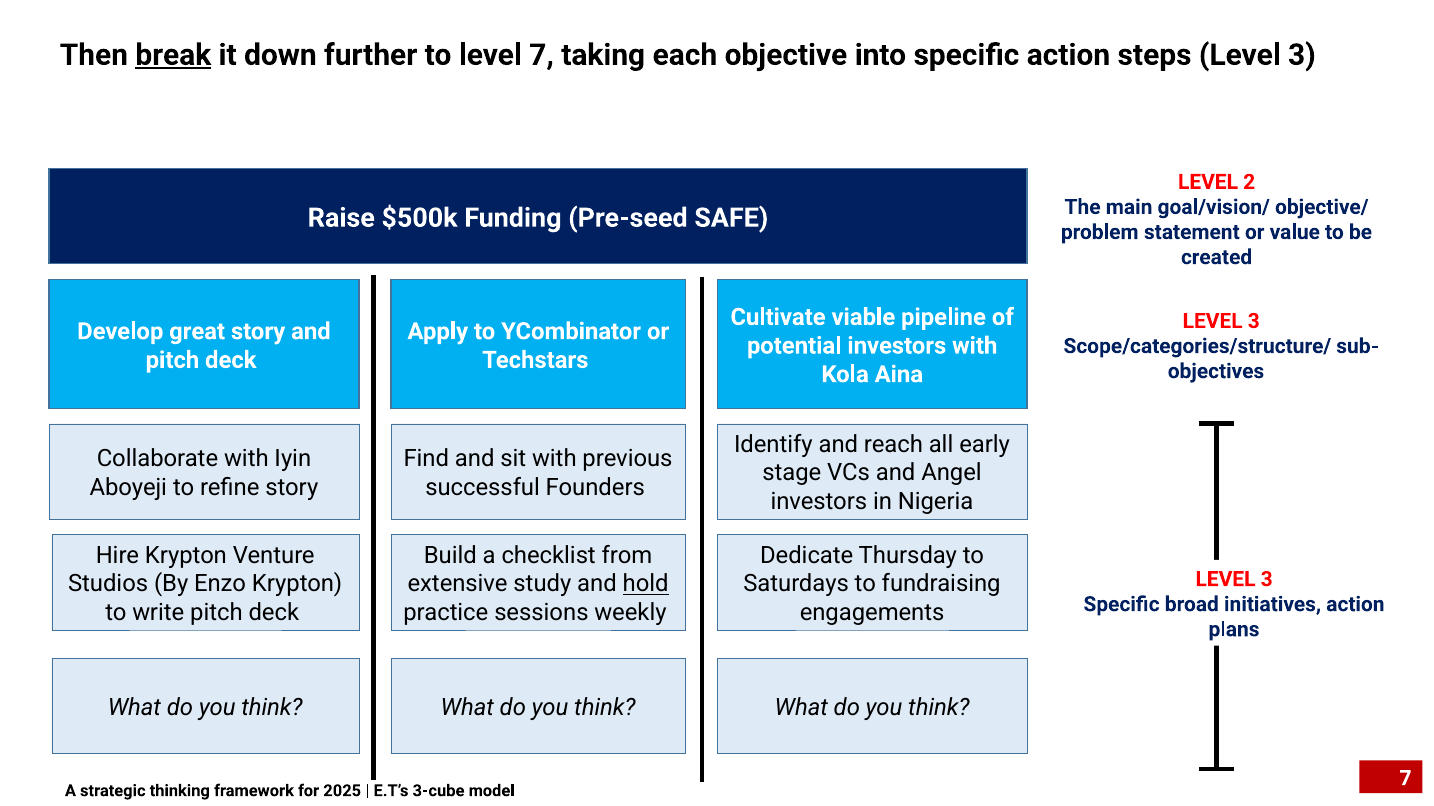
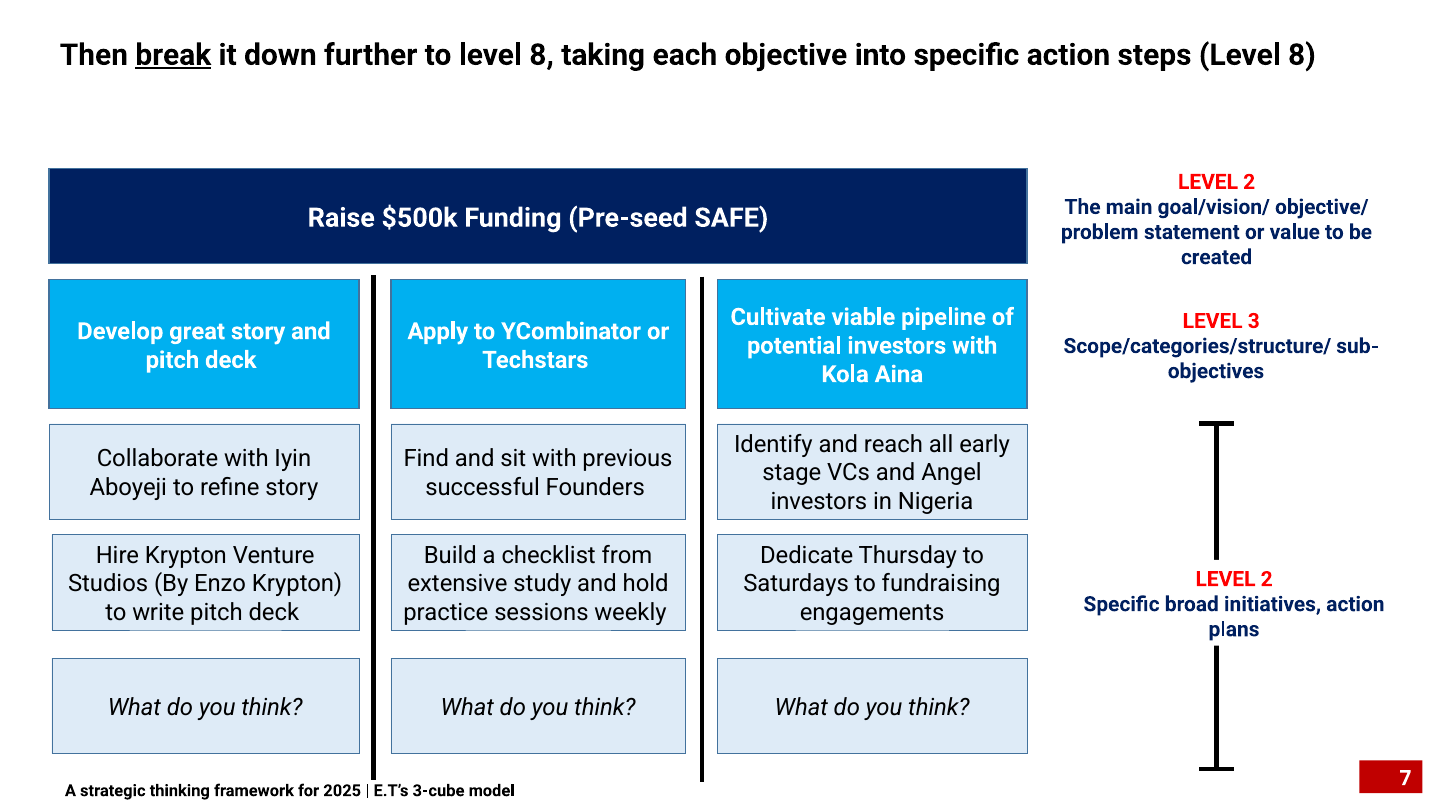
to level 7: 7 -> 8 (542, 55)
steps Level 3: 3 -> 8 (1302, 55)
3: 3 -> 2 (1267, 580)
hold underline: present -> none (646, 584)
